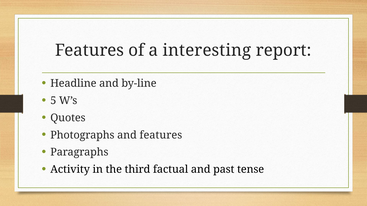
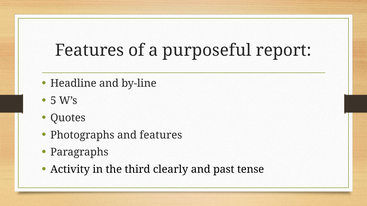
interesting: interesting -> purposeful (207, 50)
factual: factual -> clearly (171, 170)
